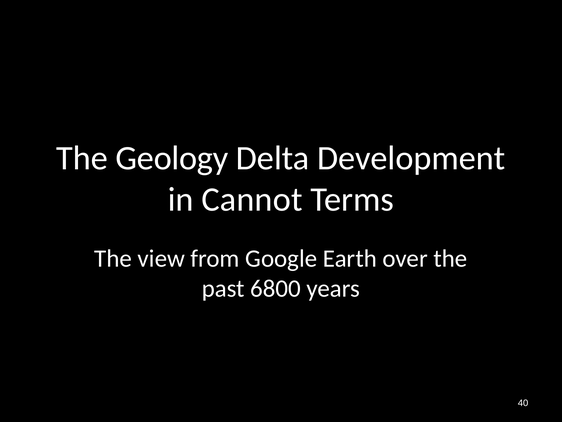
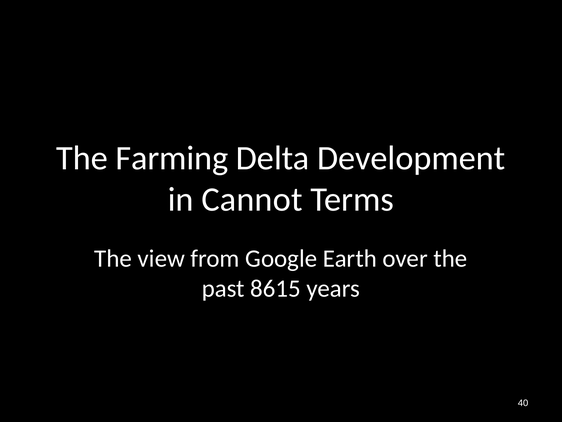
Geology: Geology -> Farming (172, 158)
6800: 6800 -> 8615 (276, 288)
